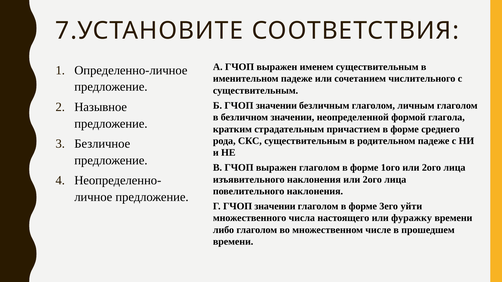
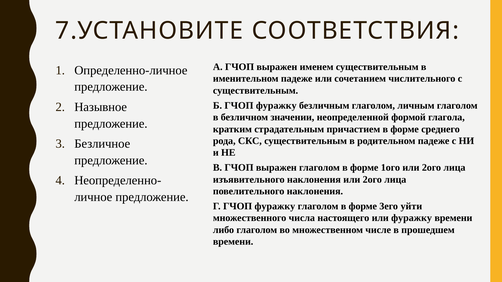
Б ГЧОП значении: значении -> фуражку (276, 106)
Г ГЧОП значении: значении -> фуражку (275, 207)
